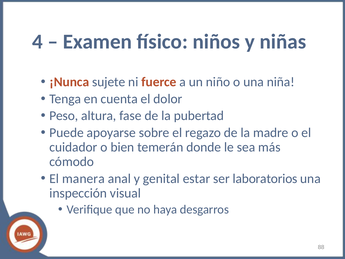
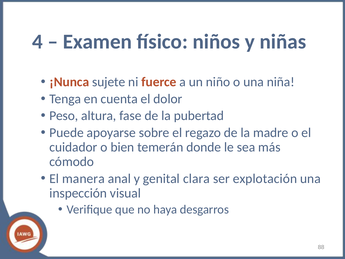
estar: estar -> clara (196, 178)
laboratorios: laboratorios -> explotación (265, 178)
